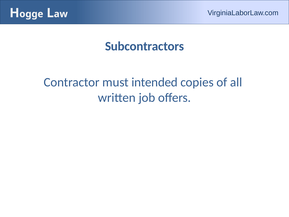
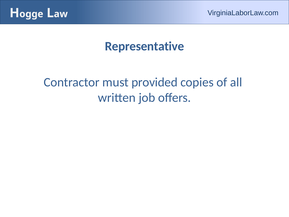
Subcontractors: Subcontractors -> Representative (145, 46)
intended: intended -> provided (155, 82)
